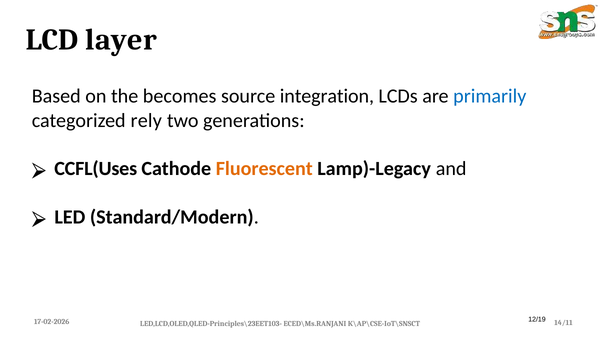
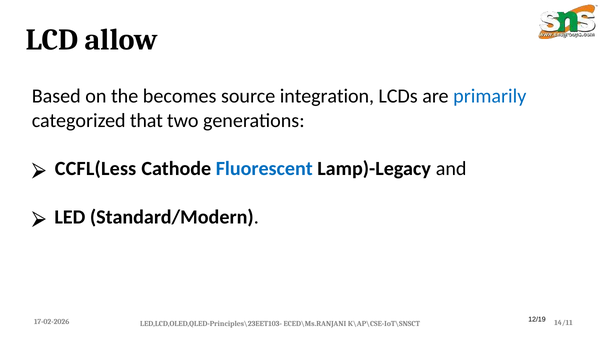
layer: layer -> allow (121, 40)
rely: rely -> that (146, 120)
CCFL(Uses: CCFL(Uses -> CCFL(Less (96, 169)
Fluorescent colour: orange -> blue (264, 169)
